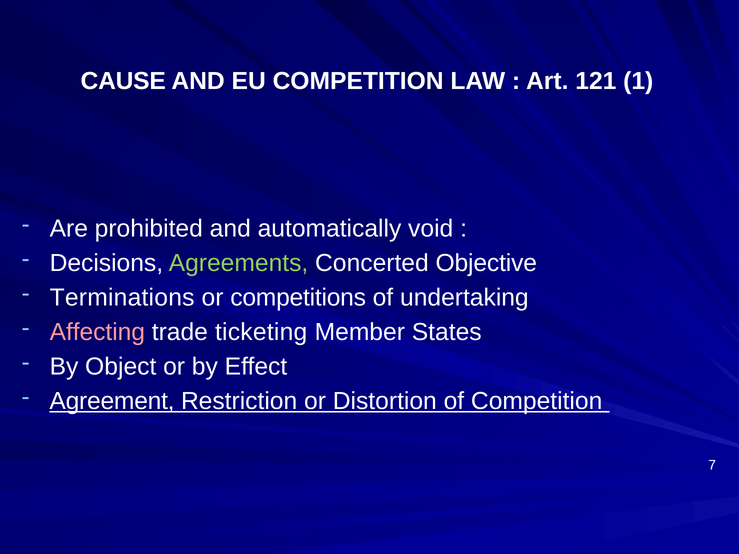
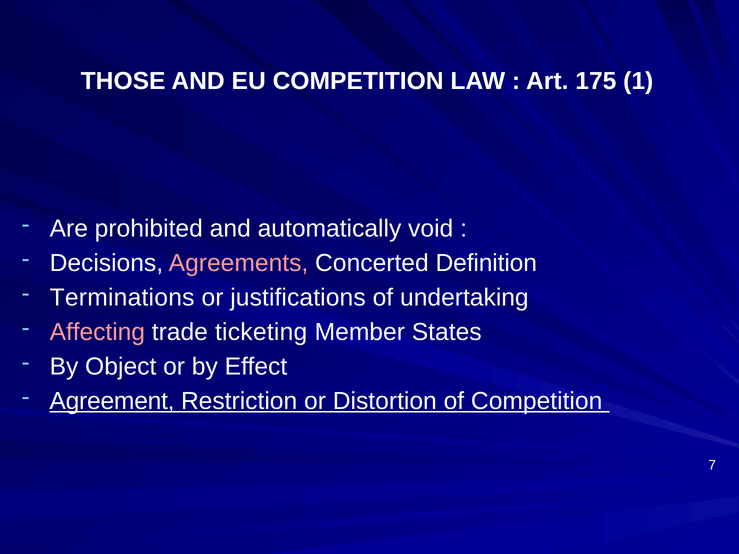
CAUSE: CAUSE -> THOSE (123, 81)
121: 121 -> 175 (596, 81)
Agreements colour: light green -> pink (239, 263)
Objective: Objective -> Definition (486, 263)
competitions: competitions -> justifications (298, 298)
